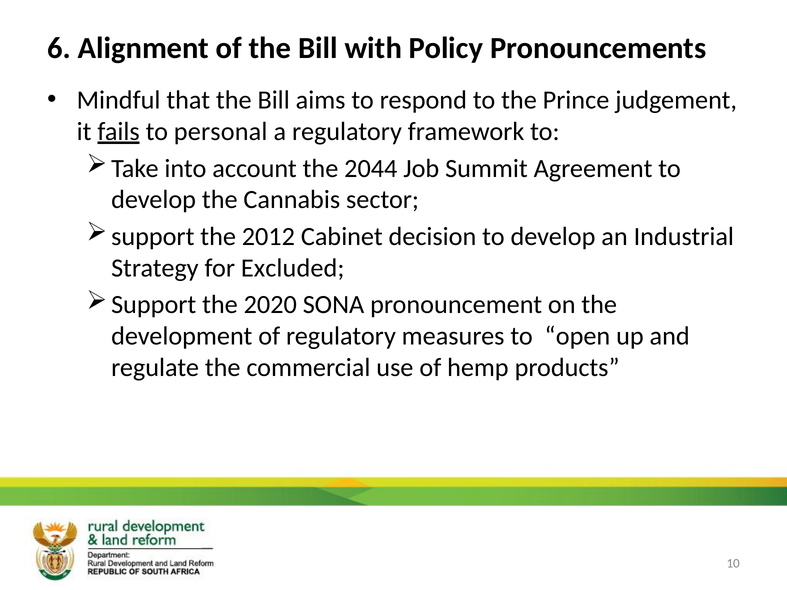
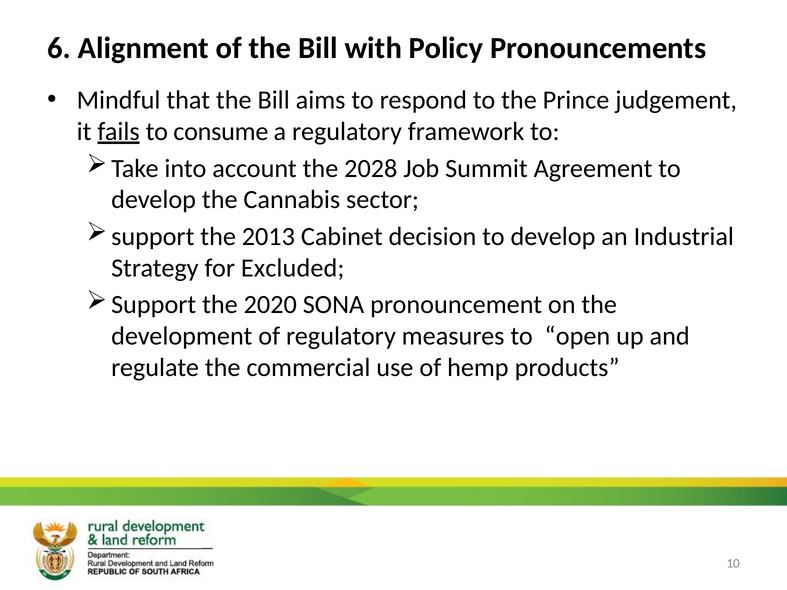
personal: personal -> consume (221, 132)
2044: 2044 -> 2028 (371, 168)
2012: 2012 -> 2013 (268, 237)
